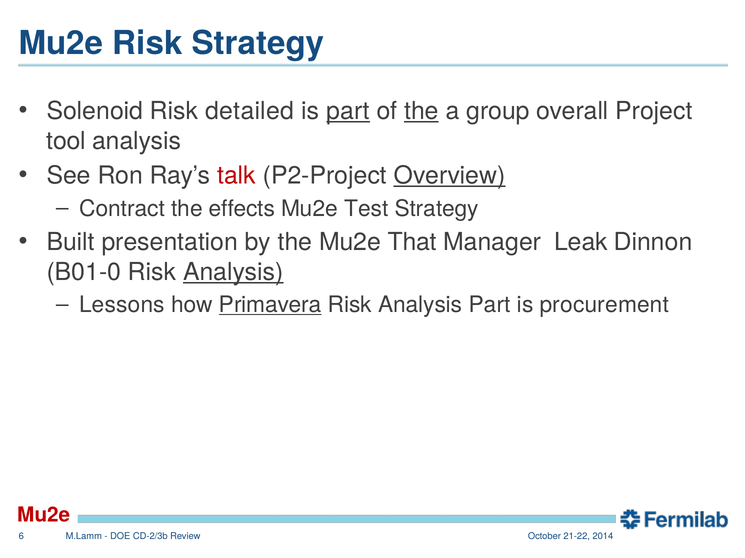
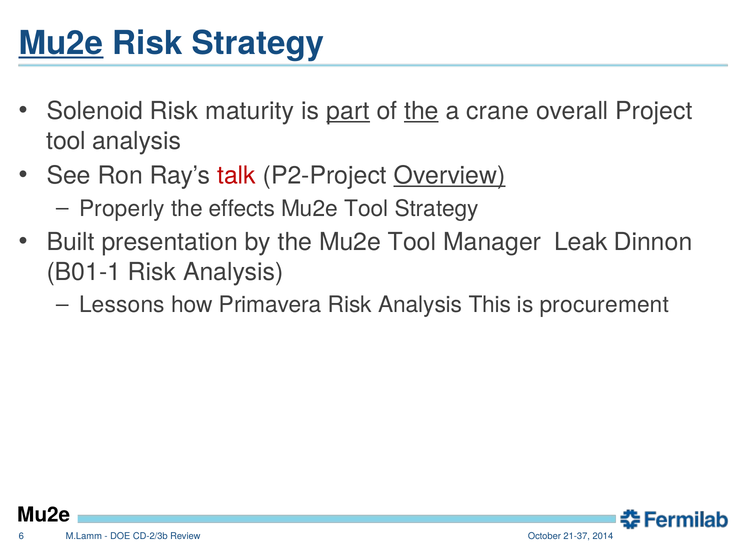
Mu2e underline: none -> present (61, 43)
detailed: detailed -> maturity (250, 111)
group: group -> crane (498, 111)
Contract: Contract -> Properly (122, 209)
Test: Test -> Tool (366, 209)
the Mu2e That: That -> Tool (412, 242)
B01-0: B01-0 -> B01-1 (84, 272)
Analysis underline: present -> none (233, 272)
Primavera underline: present -> none (270, 305)
Analysis Part: Part -> This (490, 305)
Mu2e colour: red -> black (44, 516)
21-22: 21-22 -> 21-37 (577, 537)
